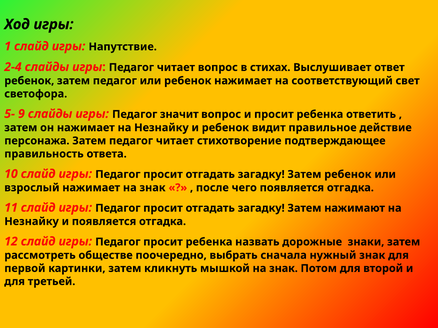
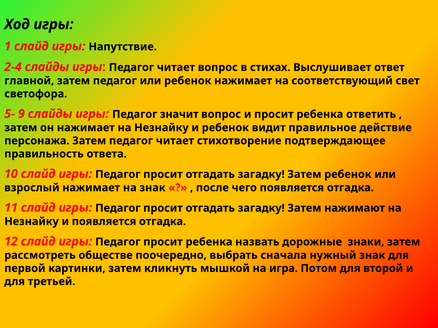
ребенок: ребенок -> главной (29, 81)
мышкой на знак: знак -> игра (283, 269)
